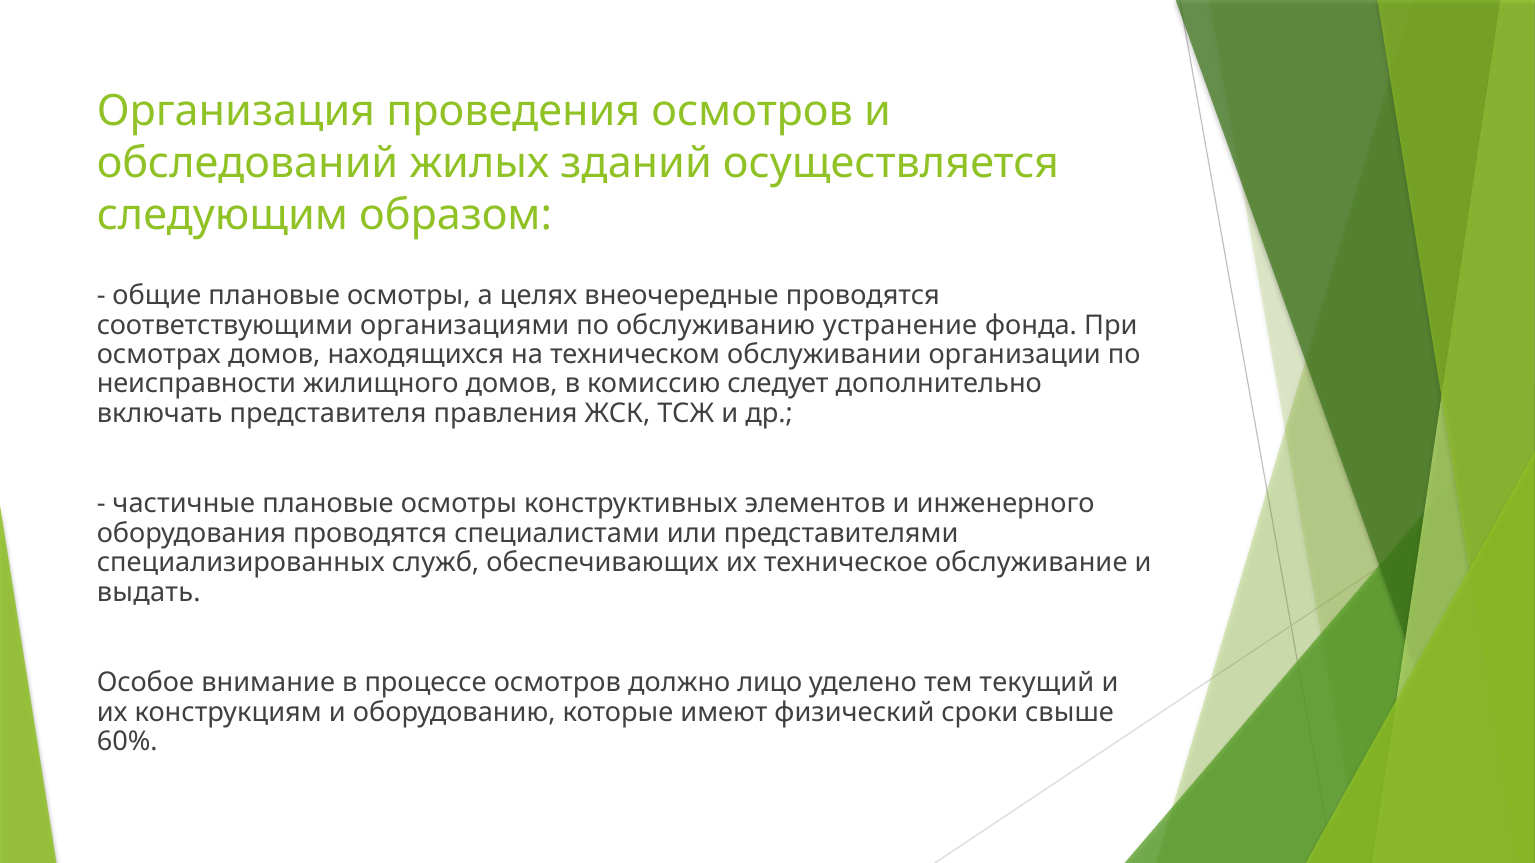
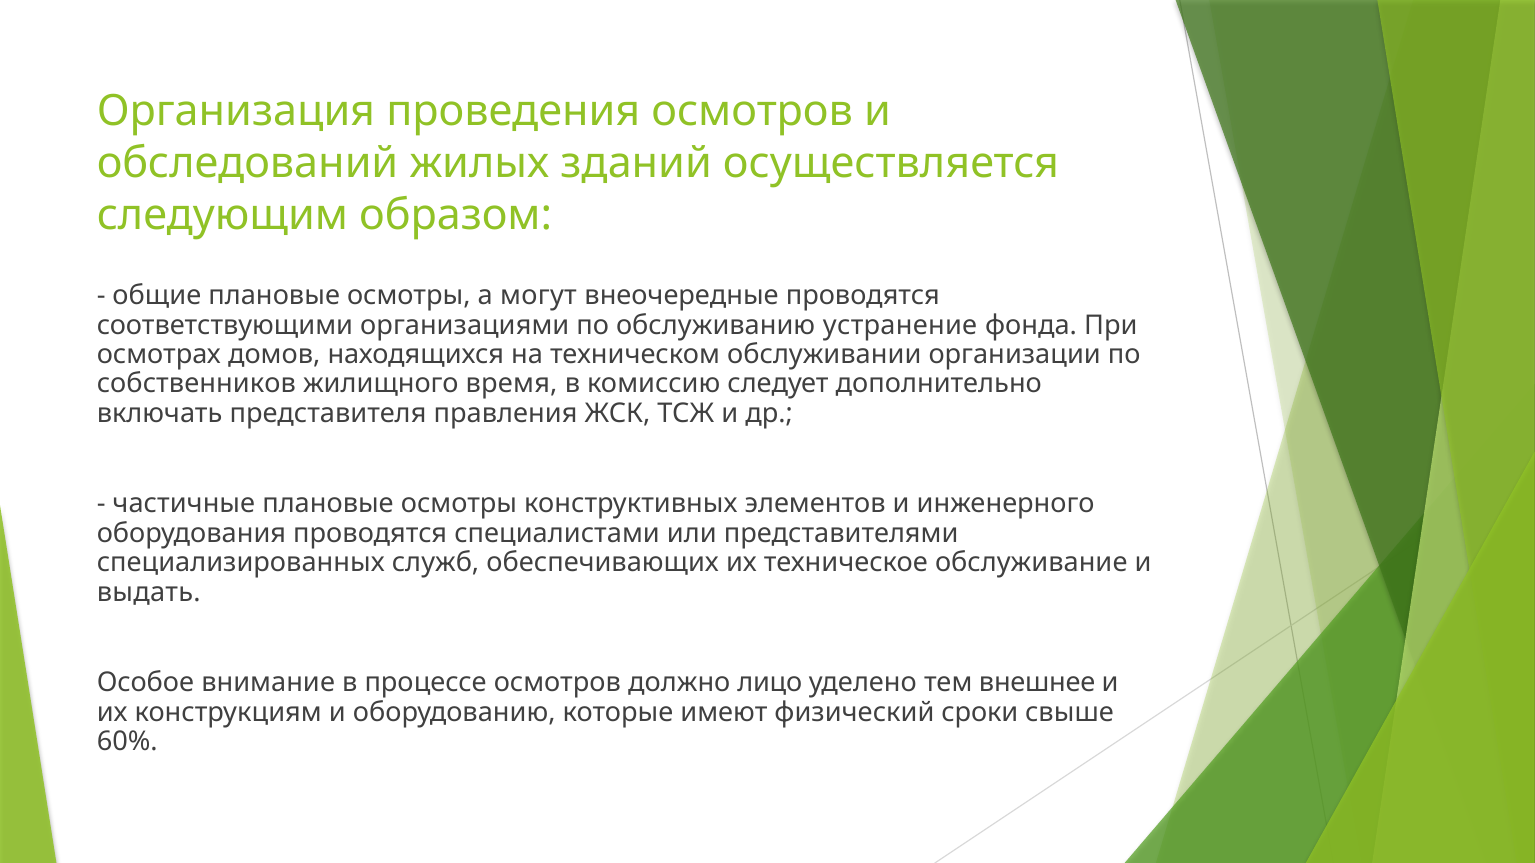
целях: целях -> могут (539, 296)
неисправности: неисправности -> собственников (196, 384)
жилищного домов: домов -> время (512, 384)
текущий: текущий -> внешнее (1037, 683)
